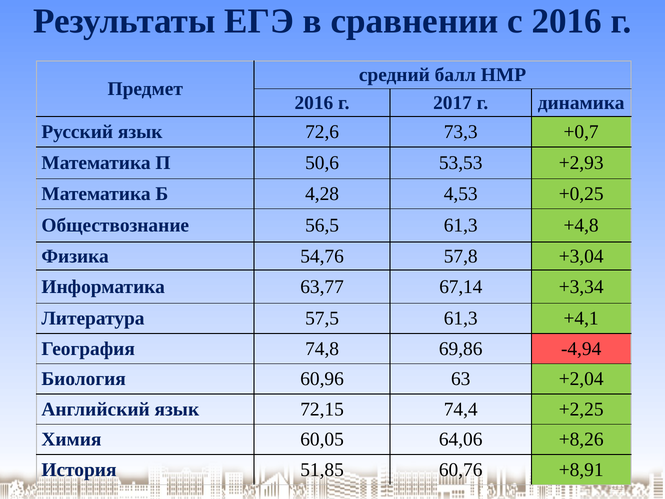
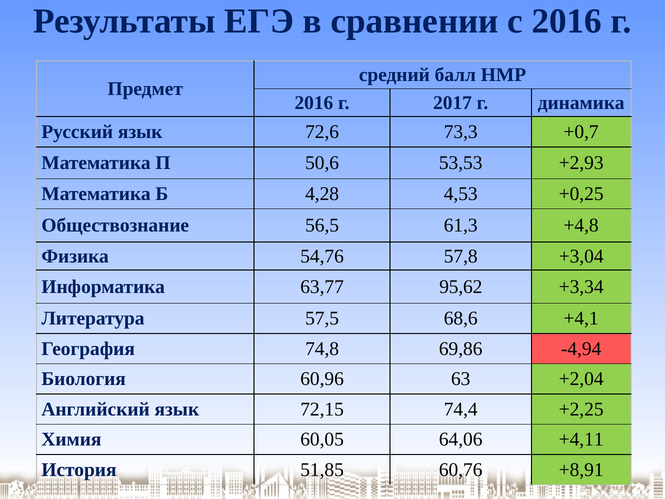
67,14: 67,14 -> 95,62 (461, 287)
57,5 61,3: 61,3 -> 68,6 (461, 318)
+8,26: +8,26 -> +4,11 (581, 439)
